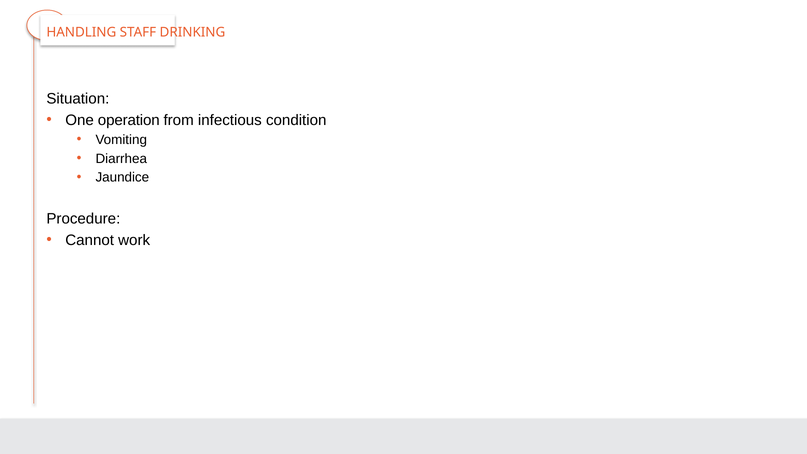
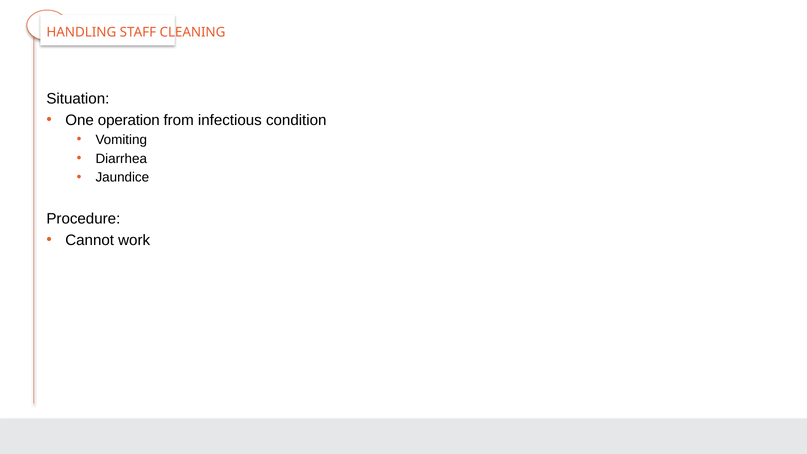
DRINKING: DRINKING -> CLEANING (193, 32)
